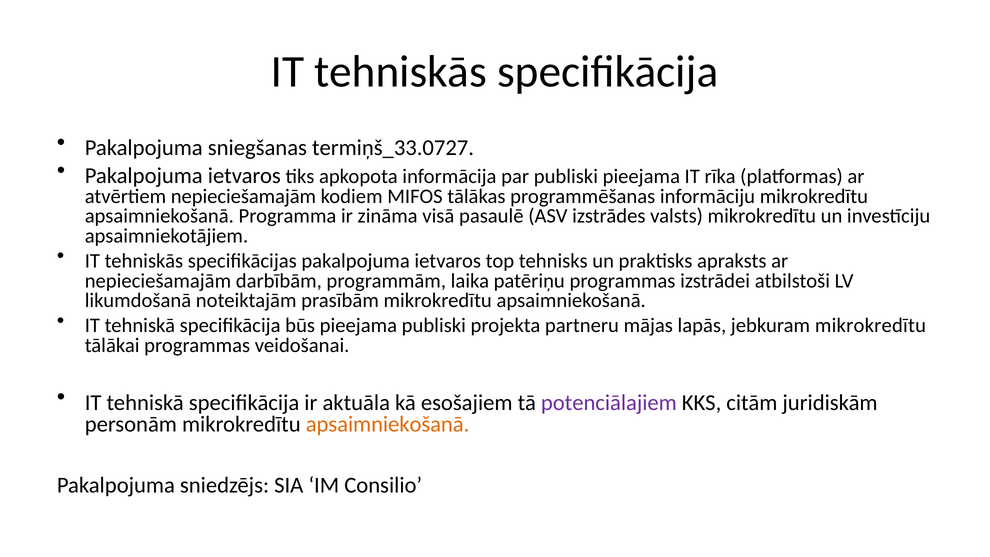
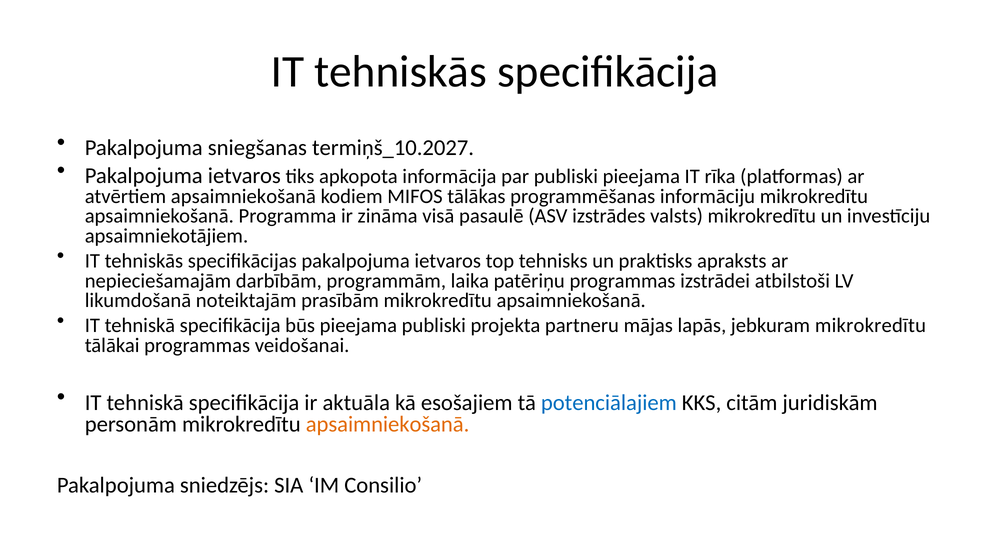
termiņš_33.0727: termiņš_33.0727 -> termiņš_10.2027 (393, 148)
atvērtiem nepieciešamajām: nepieciešamajām -> apsaimniekošanā (243, 196)
potenciālajiem colour: purple -> blue (609, 402)
